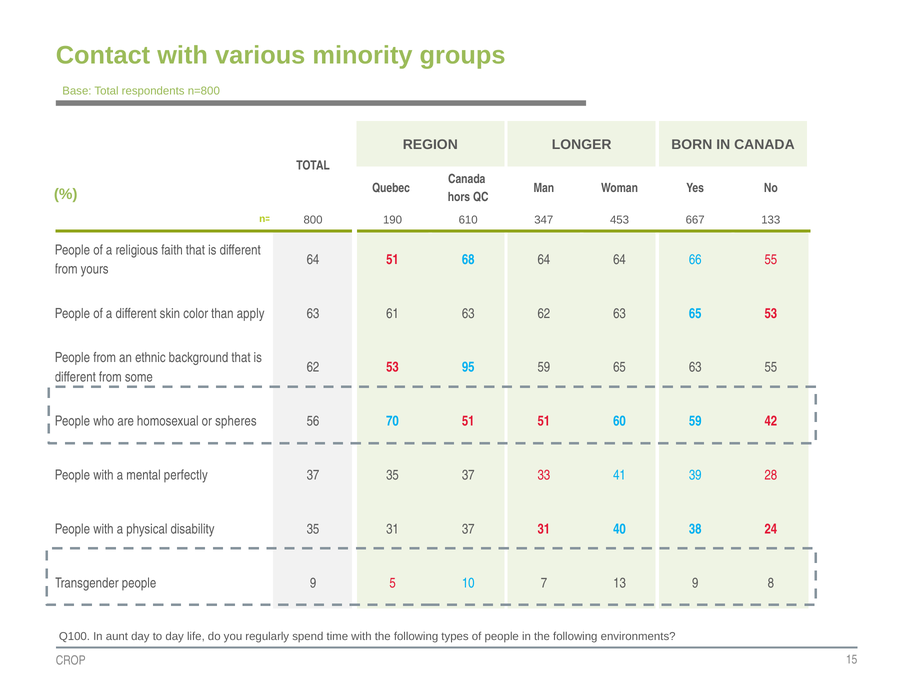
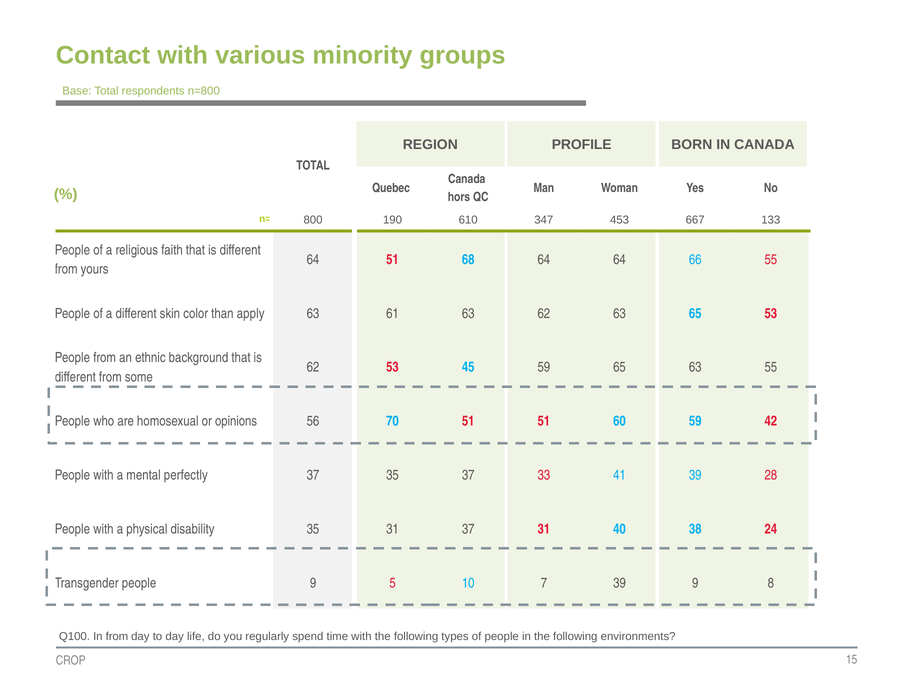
LONGER: LONGER -> PROFILE (582, 144)
95: 95 -> 45 (468, 367)
spheres: spheres -> opinions (236, 421)
7 13: 13 -> 39 (620, 583)
In aunt: aunt -> from (117, 636)
